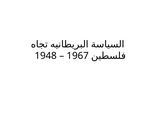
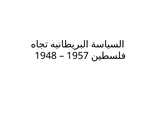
1967: 1967 -> 1957 (78, 56)
